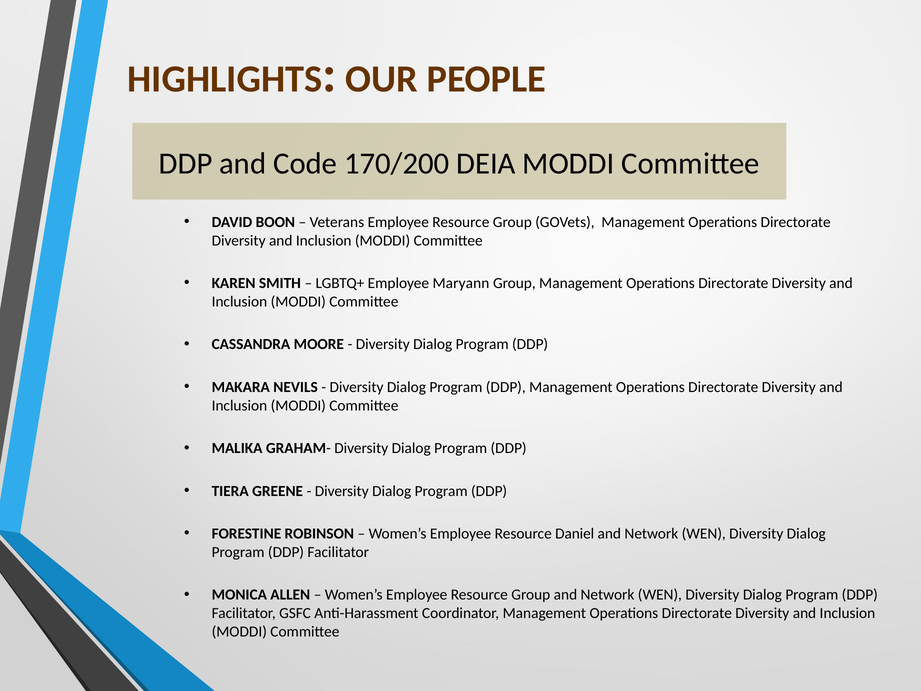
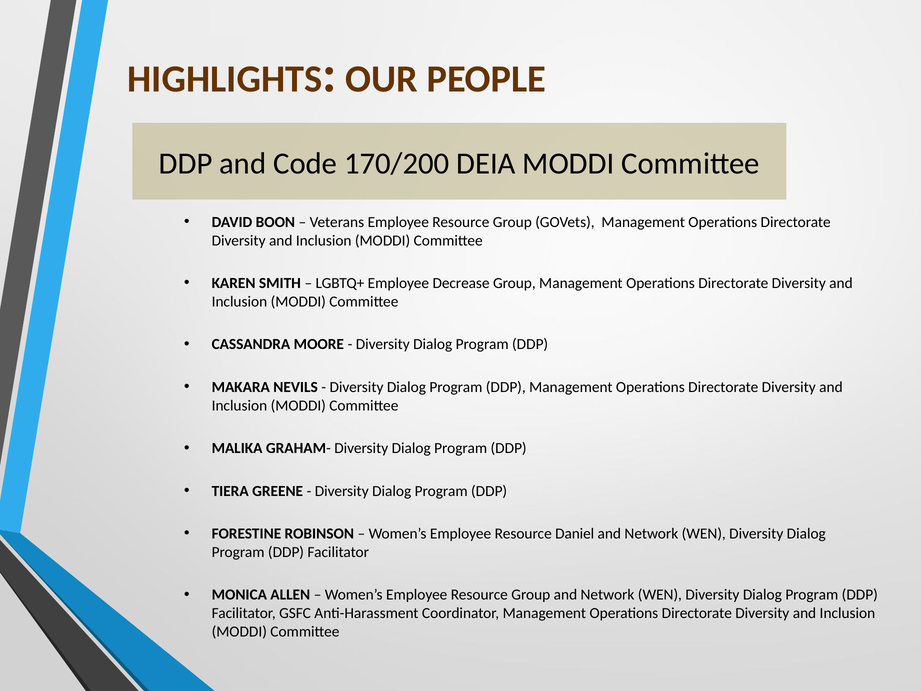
Maryann: Maryann -> Decrease (461, 283)
